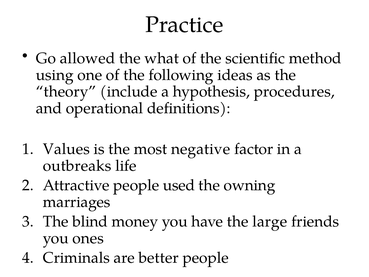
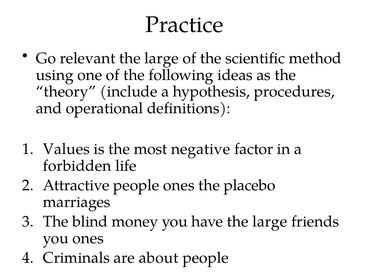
allowed: allowed -> relevant (88, 58)
what: what -> large (162, 58)
outbreaks: outbreaks -> forbidden (77, 166)
people used: used -> ones (179, 185)
owning: owning -> placebo (250, 185)
better: better -> about (159, 258)
